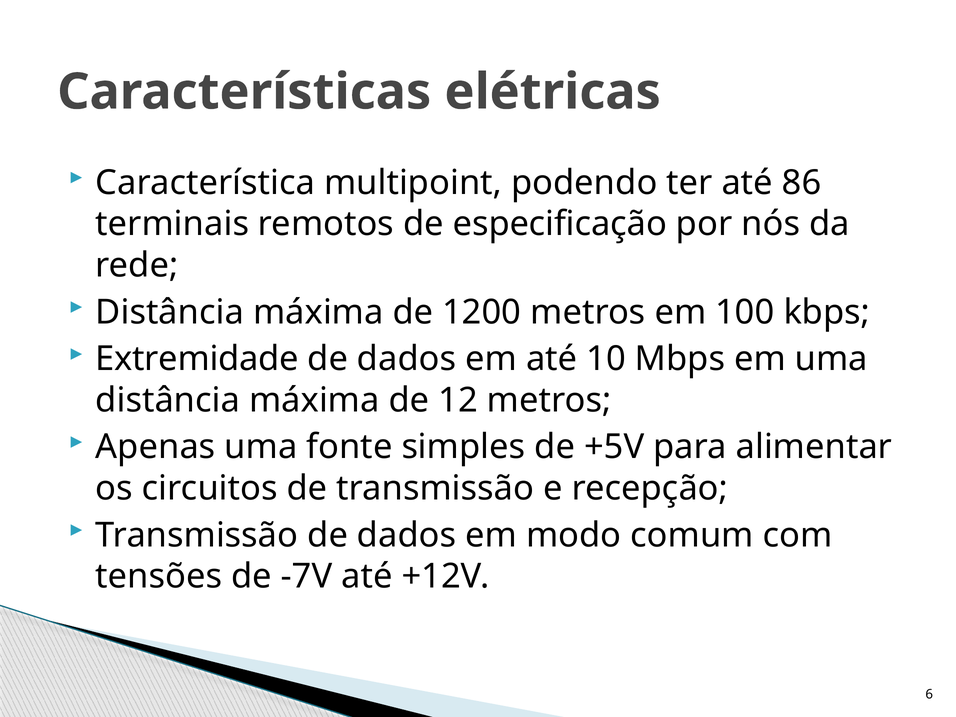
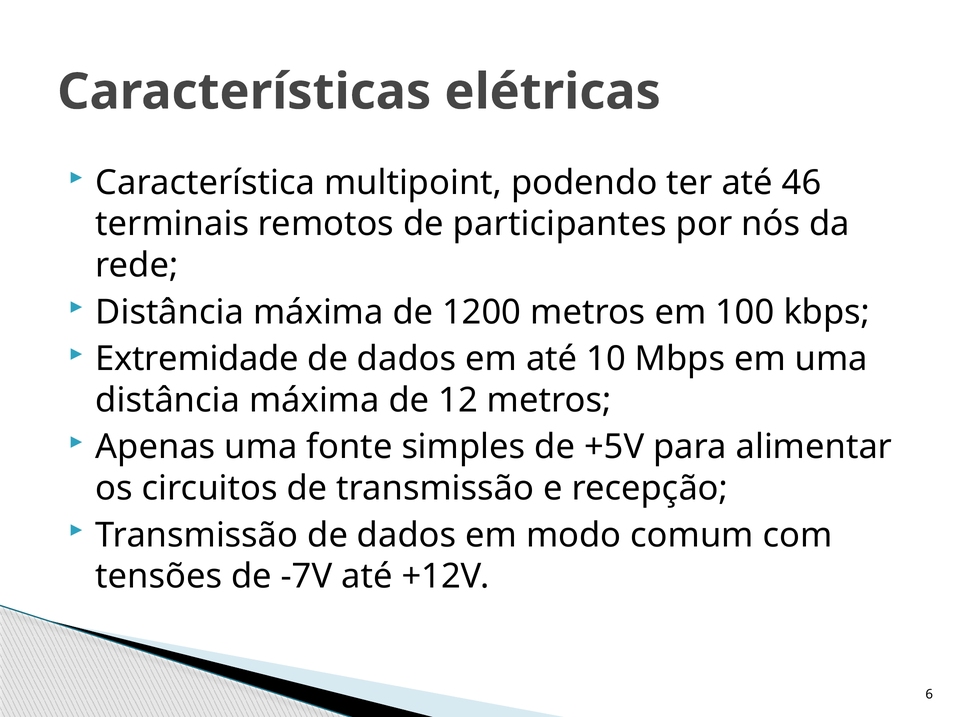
86: 86 -> 46 (802, 183)
especificação: especificação -> participantes (560, 224)
